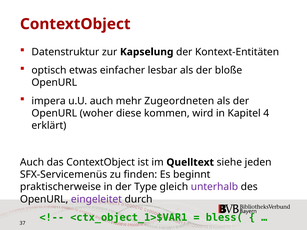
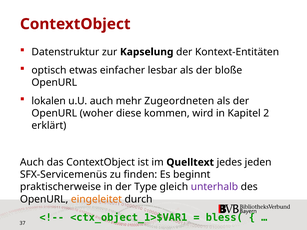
impera: impera -> lokalen (49, 101)
4: 4 -> 2 (266, 113)
siehe: siehe -> jedes (229, 163)
eingeleitet colour: purple -> orange (96, 199)
